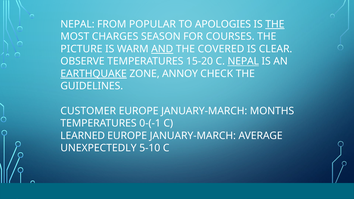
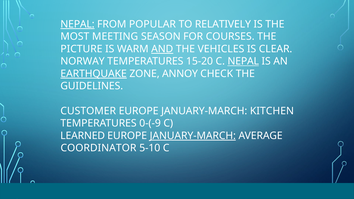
NEPAL underline: none -> present (77, 24)
APOLOGIES: APOLOGIES -> RELATIVELY (223, 24)
THE underline: present -> none (275, 24)
CHARGES: CHARGES -> MEETING (115, 37)
COVERED: COVERED -> VEHICLES (221, 49)
OBSERVE: OBSERVE -> NORWAY (83, 61)
MONTHS: MONTHS -> KITCHEN (272, 111)
0-(-1: 0-(-1 -> 0-(-9 (150, 123)
JANUARY-MARCH underline: none -> present (193, 136)
UNEXPECTEDLY: UNEXPECTEDLY -> COORDINATOR (98, 148)
